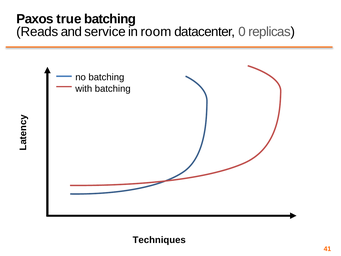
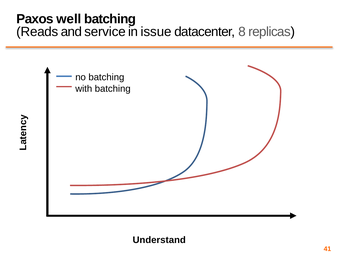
true: true -> well (69, 19)
room: room -> issue (156, 32)
0: 0 -> 8 (242, 32)
Techniques: Techniques -> Understand (159, 240)
